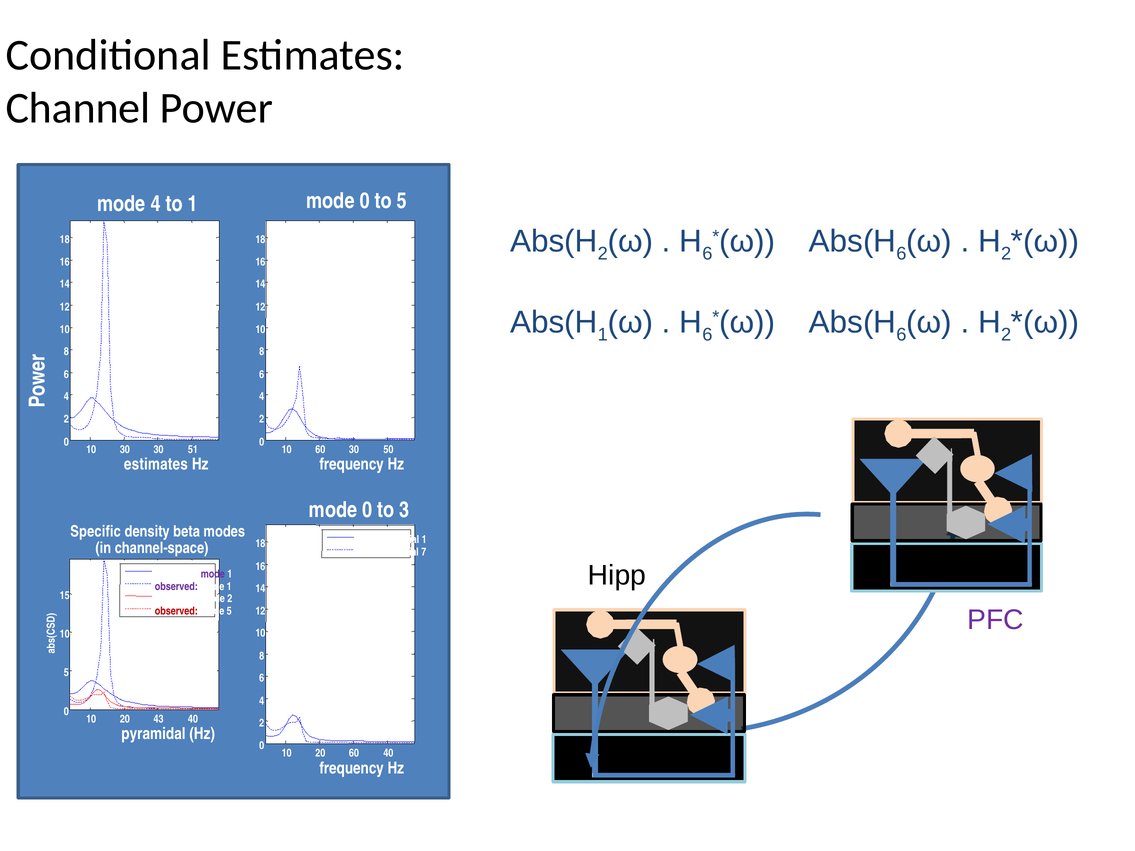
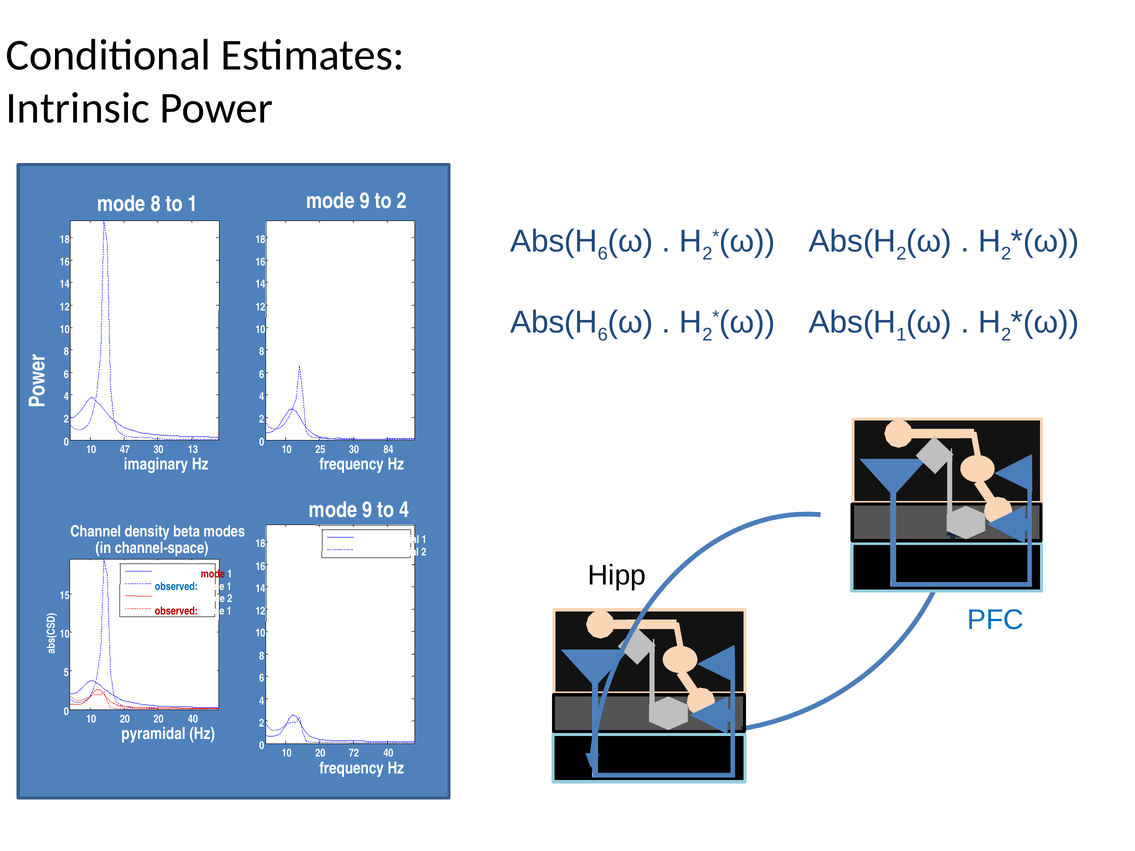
Channel: Channel -> Intrinsic (78, 108)
0: 0 -> 9 (365, 201)
to 5: 5 -> 2 (402, 201)
mode 4: 4 -> 8 (156, 204)
2: 2 -> 6 (603, 254)
6: 6 -> 2 (707, 254)
6: 6 -> 2 (901, 254)
1: 1 -> 6 (603, 335)
6: 6 -> 2 (707, 335)
6: 6 -> 1 (901, 335)
10 30: 30 -> 47 (125, 450)
51: 51 -> 13 (193, 450)
10 60: 60 -> 25 (320, 450)
50: 50 -> 84 (388, 450)
estimates: estimates -> imaginary (156, 465)
0: 0 -> 9 (367, 510)
to 3: 3 -> 4 (404, 510)
Specific: Specific -> Channel (96, 532)
trial 7: 7 -> 2 (424, 553)
mode colour: purple -> red (213, 574)
observed colour: purple -> blue (176, 587)
PFC colour: purple -> blue (996, 620)
5: 5 -> 1 (229, 612)
20 43: 43 -> 20 (159, 719)
20 60: 60 -> 72 (354, 753)
